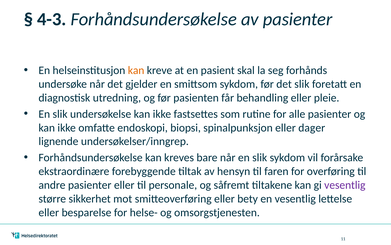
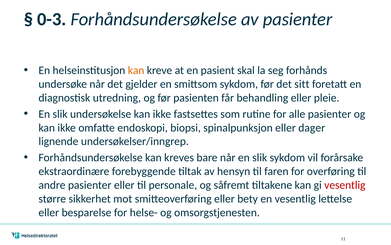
4-3: 4-3 -> 0-3 (52, 19)
det slik: slik -> sitt (302, 84)
vesentlig colour: purple -> red (345, 185)
